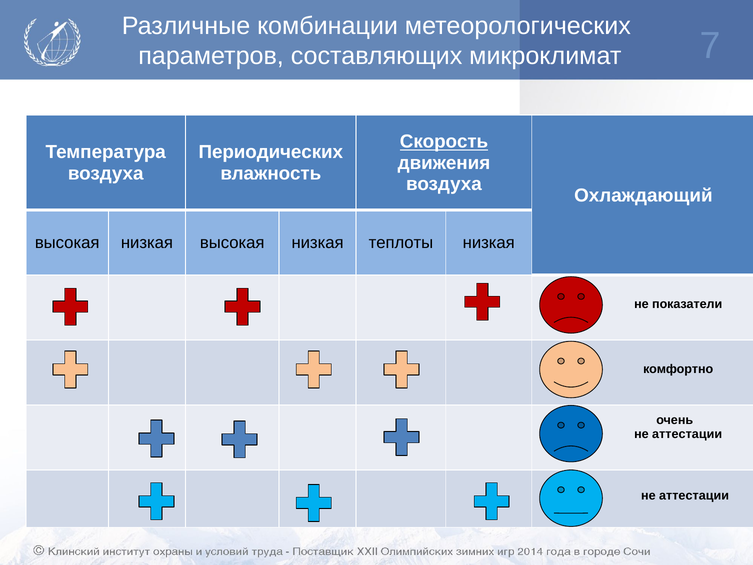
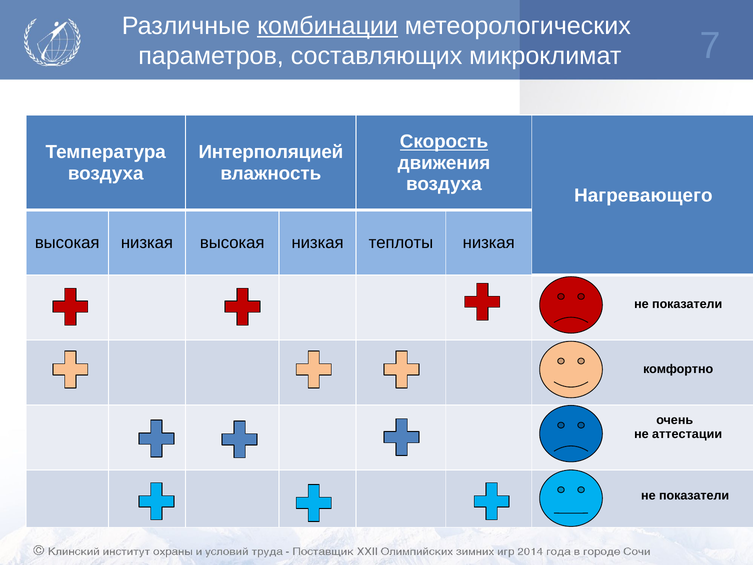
комбинации underline: none -> present (328, 26)
Периодических: Периодических -> Интерполяцией (271, 152)
Охлаждающий: Охлаждающий -> Нагревающего (643, 195)
аттестации: аттестации -> показатели (694, 495)
